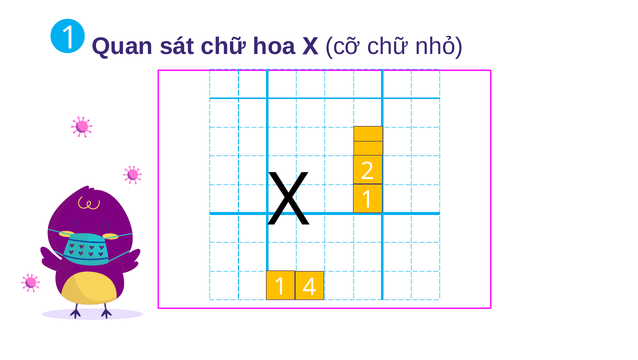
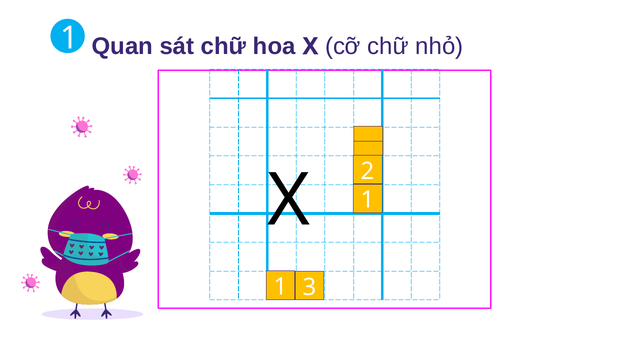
4: 4 -> 3 (309, 287)
